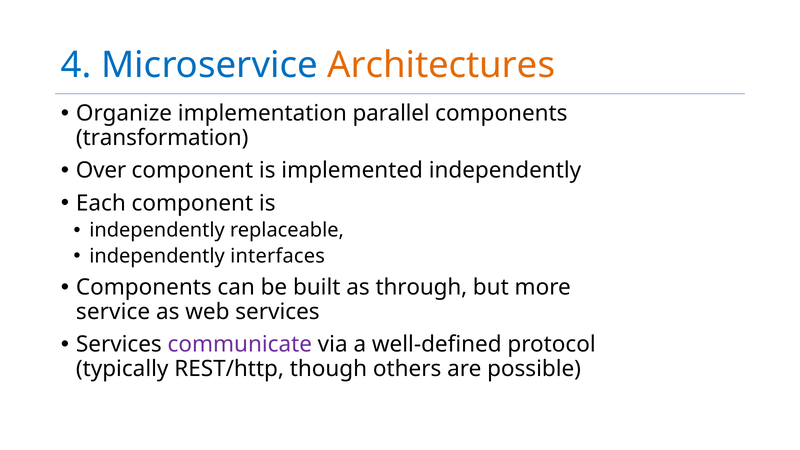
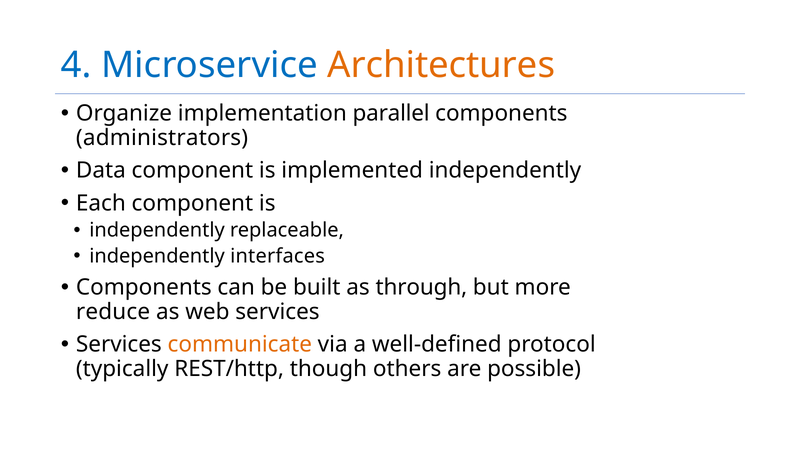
transformation: transformation -> administrators (162, 138)
Over: Over -> Data (101, 170)
service: service -> reduce (113, 312)
communicate colour: purple -> orange (240, 344)
